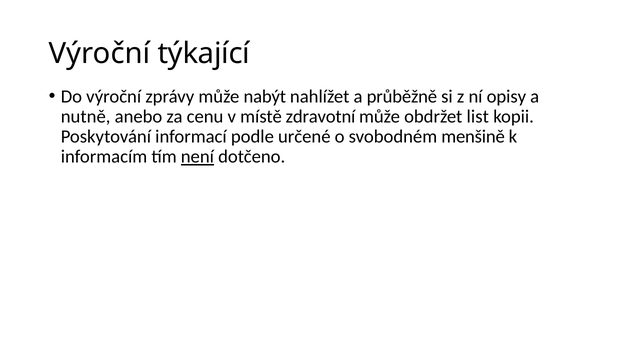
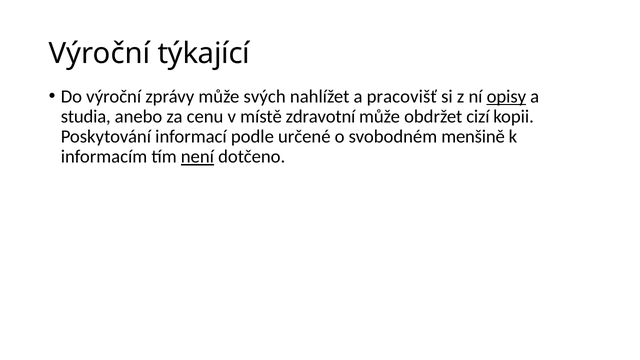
nabýt: nabýt -> svých (265, 96)
průběžně: průběžně -> pracovišť (402, 96)
opisy underline: none -> present (506, 96)
nutně: nutně -> studia (86, 116)
list: list -> cizí (478, 116)
